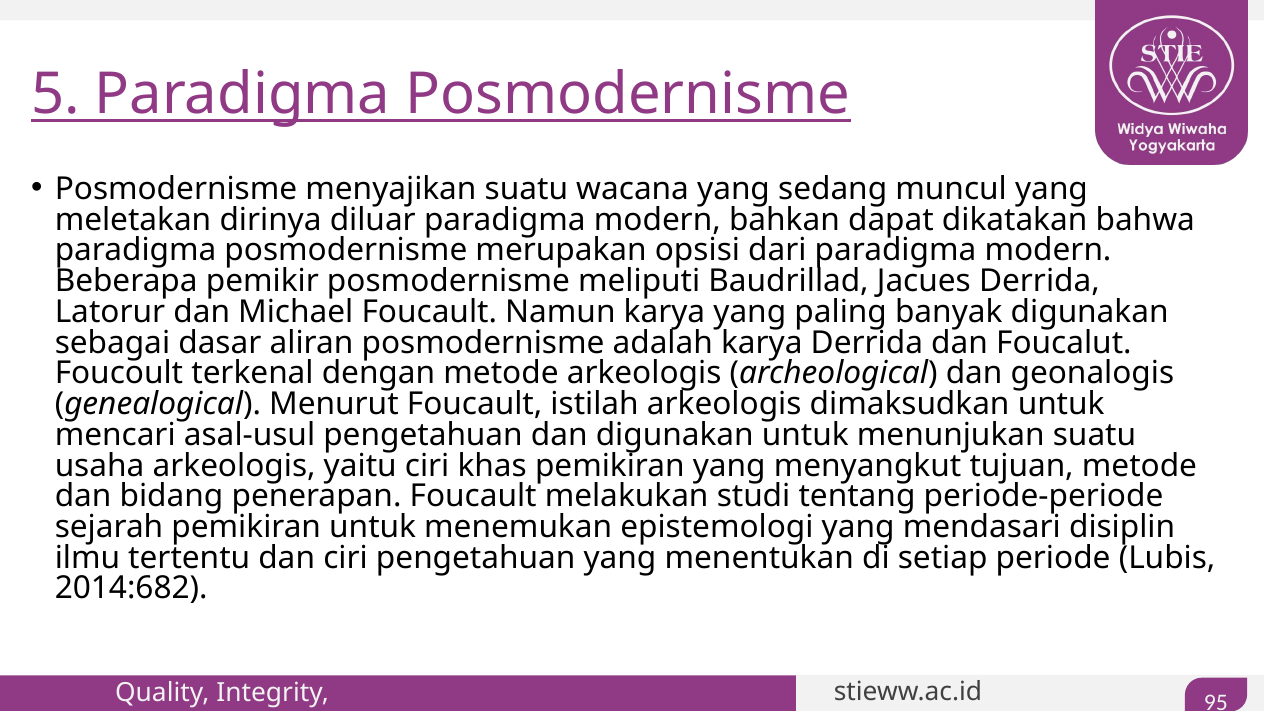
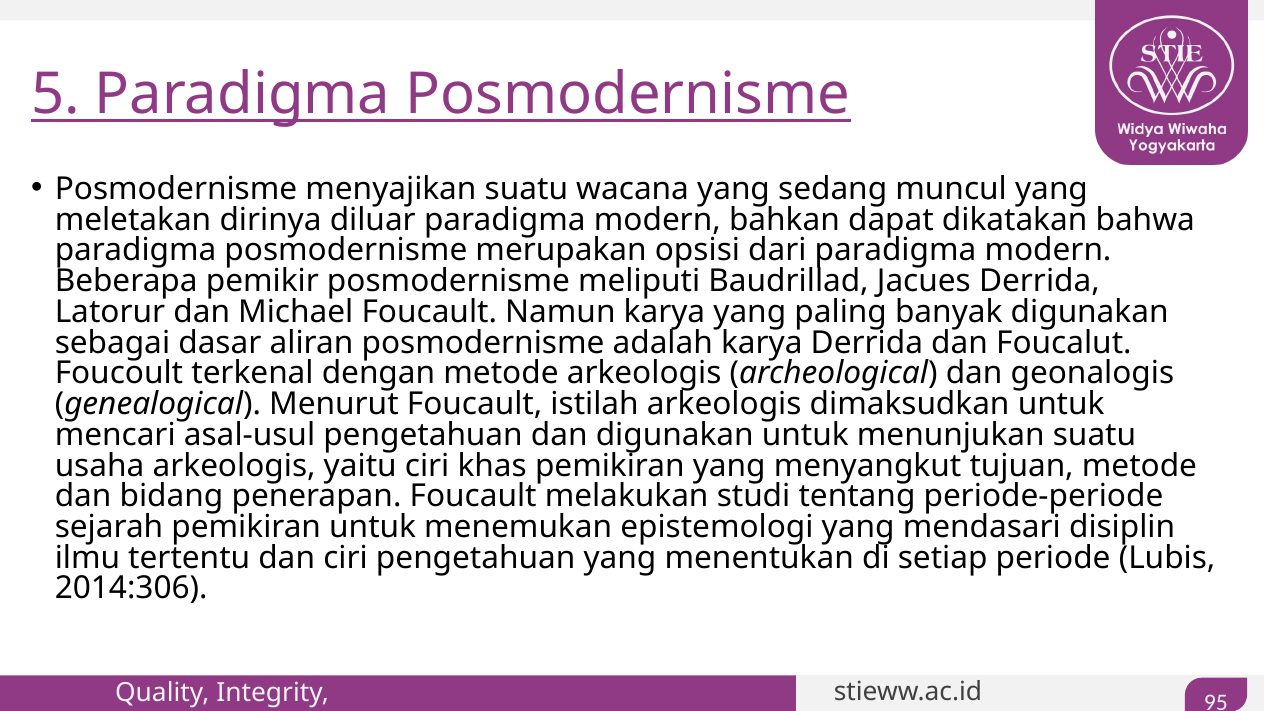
2014:682: 2014:682 -> 2014:306 (131, 588)
